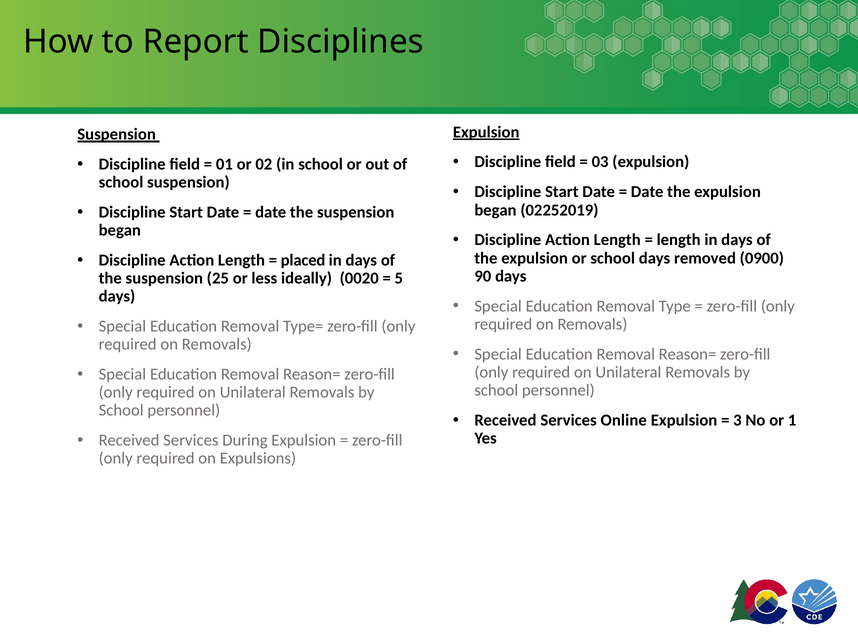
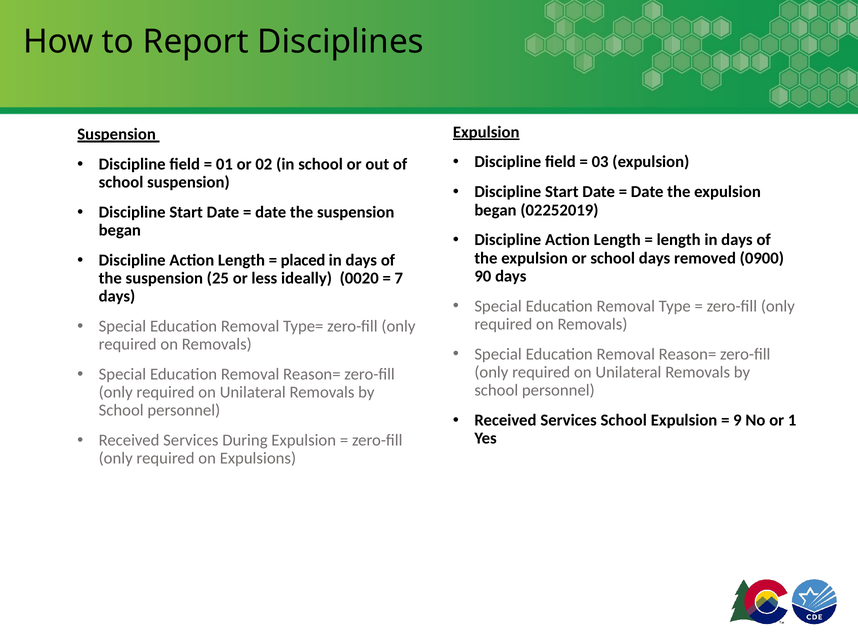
5: 5 -> 7 (399, 278)
Services Online: Online -> School (624, 421)
3: 3 -> 9 (737, 421)
